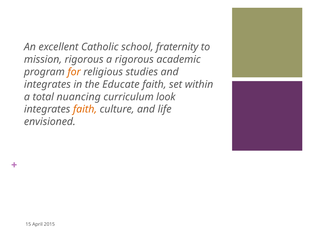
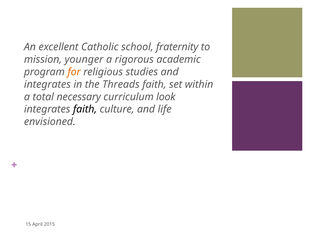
mission rigorous: rigorous -> younger (84, 59)
Educate: Educate -> Threads (121, 84)
nuancing: nuancing -> necessary (79, 97)
faith colour: orange -> black (85, 109)
